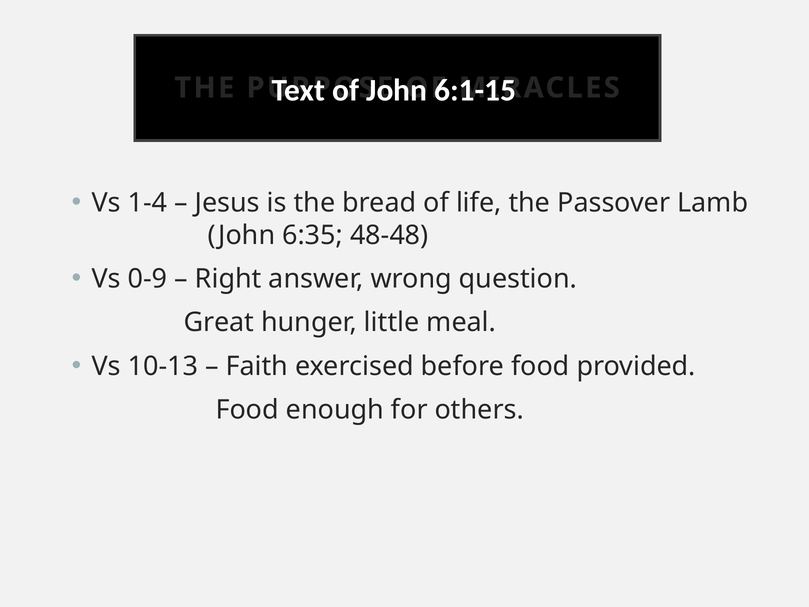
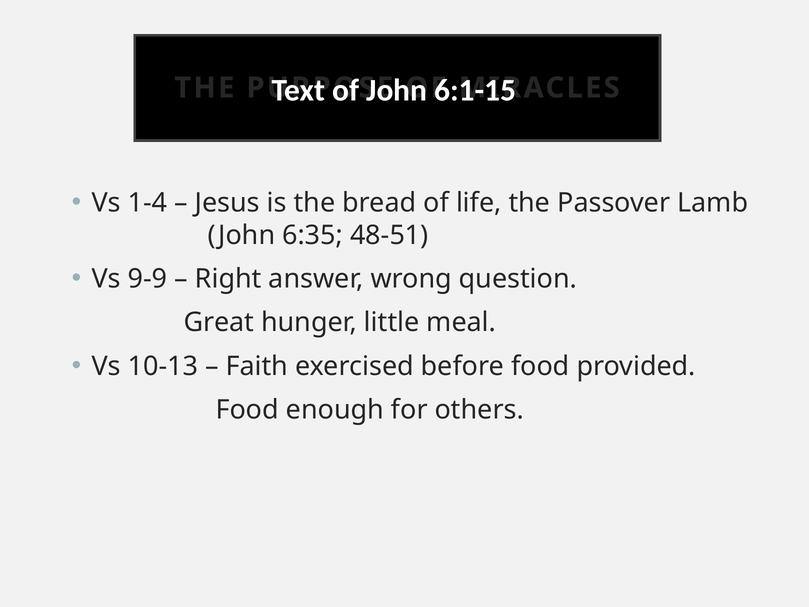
48-48: 48-48 -> 48-51 (389, 235)
0-9: 0-9 -> 9-9 (147, 279)
